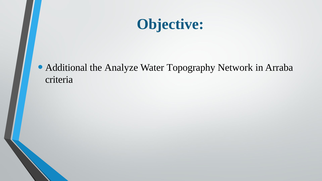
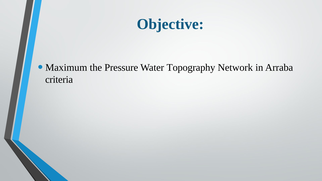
Additional: Additional -> Maximum (66, 67)
Analyze: Analyze -> Pressure (121, 67)
